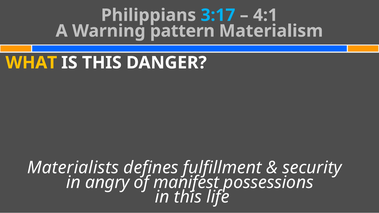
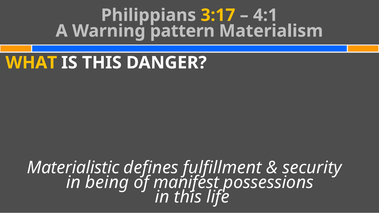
3:17 colour: light blue -> yellow (218, 15)
Materialists: Materialists -> Materialistic (73, 168)
angry: angry -> being (107, 182)
